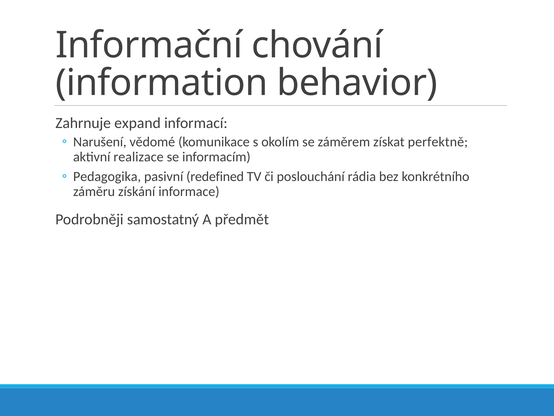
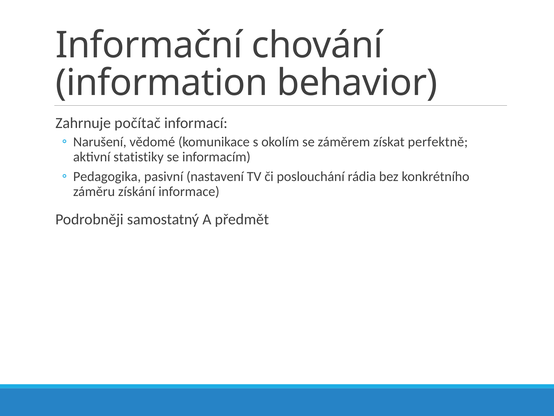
expand: expand -> počítač (137, 123)
realizace: realizace -> statistiky (139, 157)
redefined: redefined -> nastavení (215, 176)
